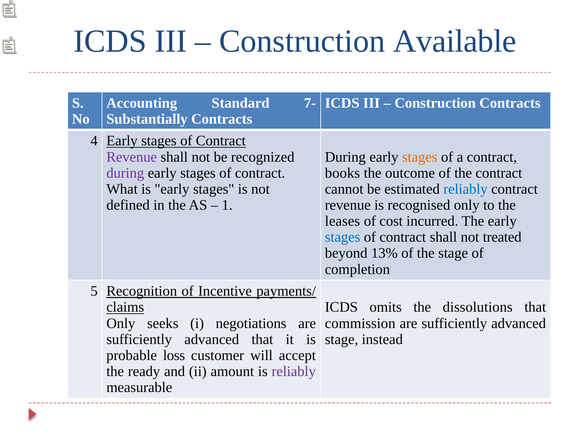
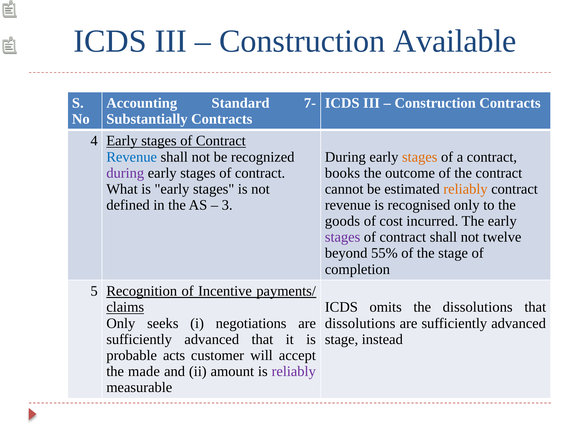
Revenue colour: purple -> blue (132, 157)
reliably colour: blue -> orange (466, 189)
1: 1 -> 3 (227, 205)
leases: leases -> goods (342, 221)
stages colour: blue -> purple (343, 237)
treated: treated -> twelve (502, 237)
13%: 13% -> 55% (384, 253)
commission: commission -> dissolutions (360, 323)
loss: loss -> acts (174, 355)
ready: ready -> made (144, 371)
